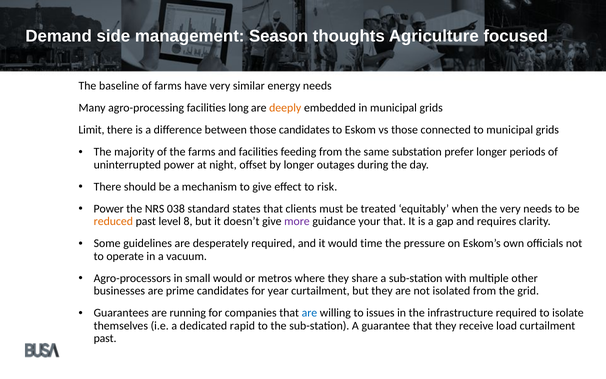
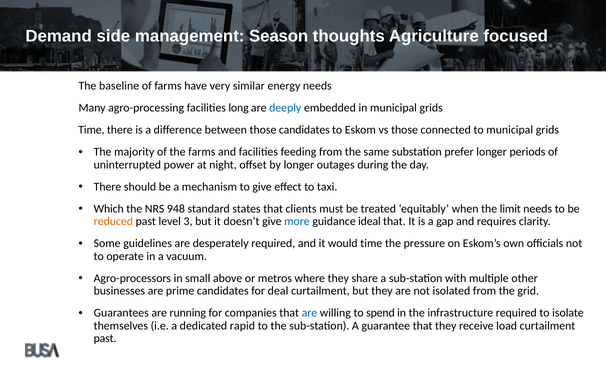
deeply colour: orange -> blue (285, 108)
Limit: Limit -> Time (91, 130)
risk: risk -> taxi (327, 187)
Power: Power -> Which (109, 209)
038: 038 -> 948 (176, 209)
the very: very -> limit (510, 209)
level 8: 8 -> 3 (188, 221)
more colour: purple -> blue (297, 221)
your: your -> ideal (369, 221)
small would: would -> above (228, 278)
year: year -> deal (278, 291)
issues: issues -> spend (380, 313)
